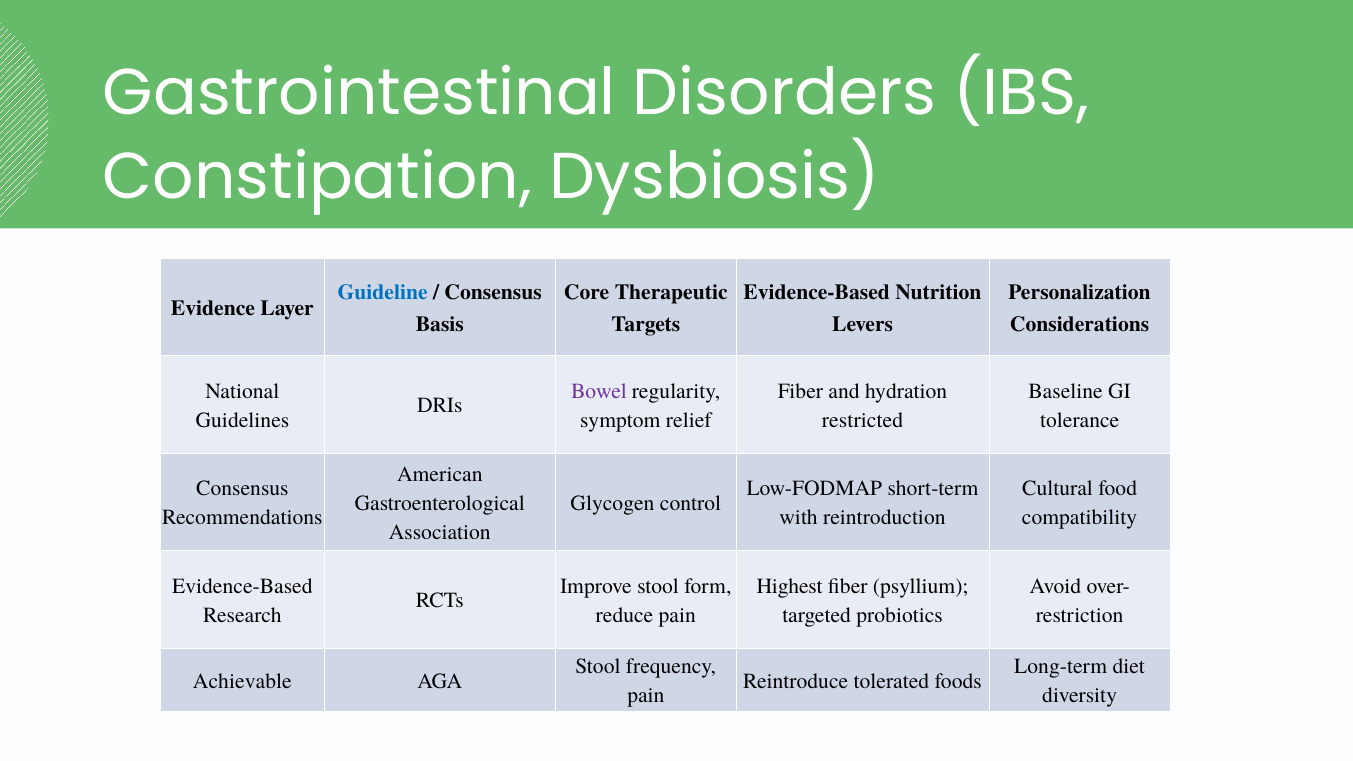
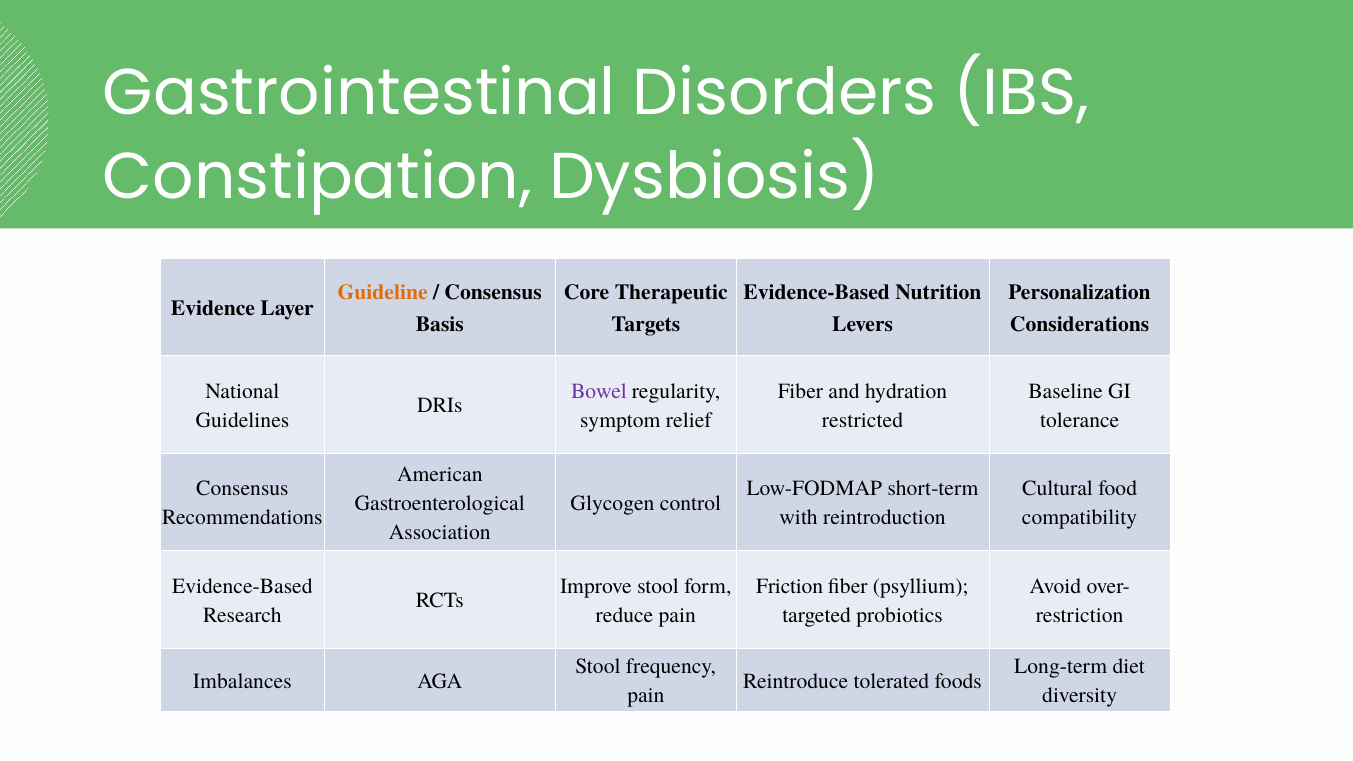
Guideline colour: blue -> orange (383, 293)
Highest: Highest -> Friction (790, 586)
Achievable: Achievable -> Imbalances (242, 681)
